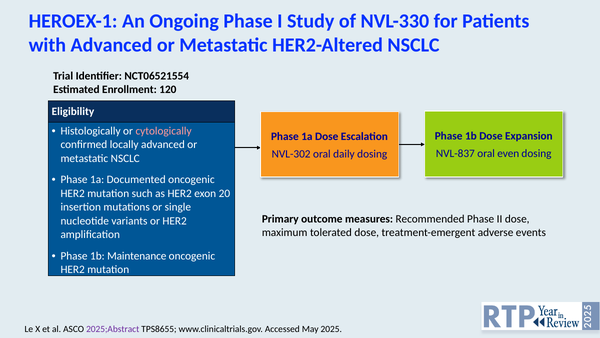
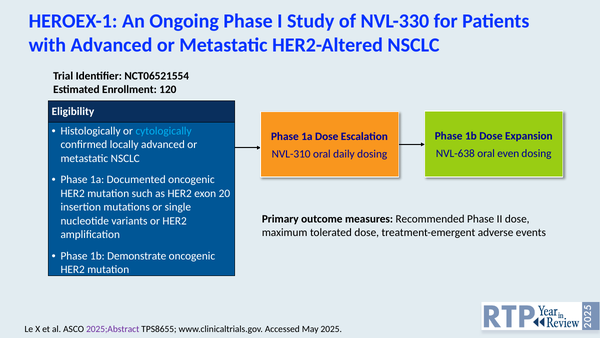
cytologically colour: pink -> light blue (164, 131)
NVL-837: NVL-837 -> NVL-638 (455, 153)
NVL-302: NVL-302 -> NVL-310 (291, 154)
Maintenance: Maintenance -> Demonstrate (137, 256)
